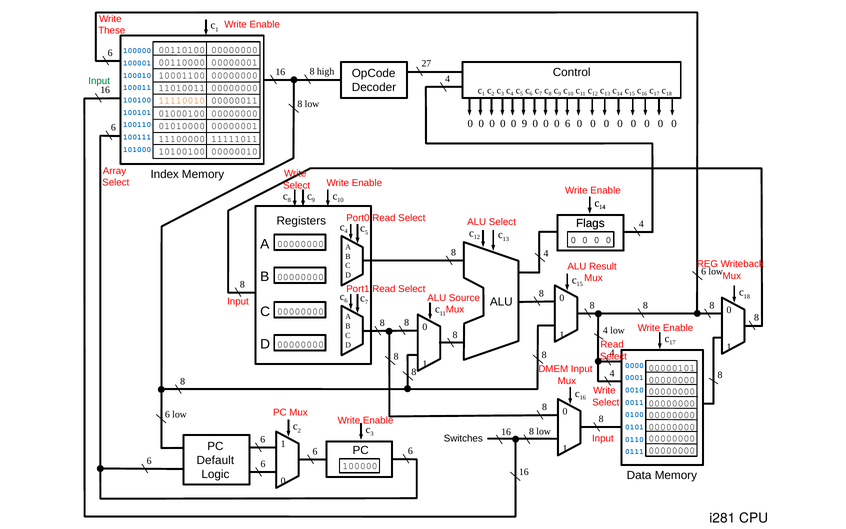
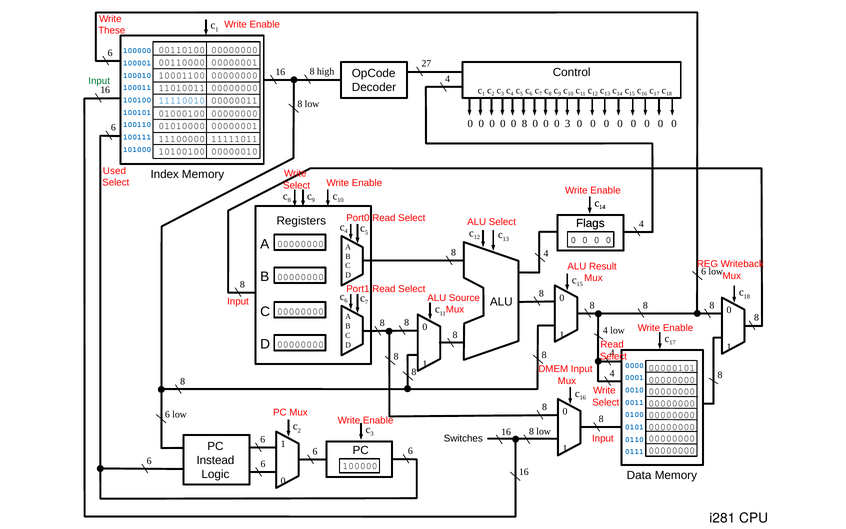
11110010 colour: orange -> blue (182, 101)
0 9: 9 -> 8 (524, 124)
0 6: 6 -> 3 (568, 124)
Array: Array -> Used (114, 171)
Default: Default -> Instead (215, 460)
